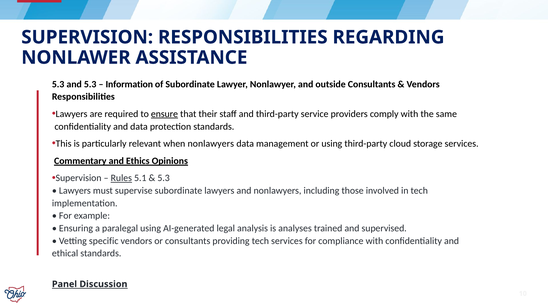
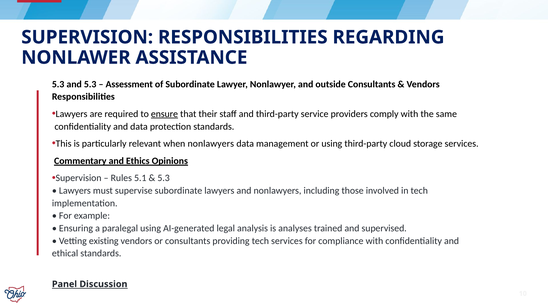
Information: Information -> Assessment (129, 84)
Rules underline: present -> none (121, 178)
specific: specific -> existing (104, 241)
